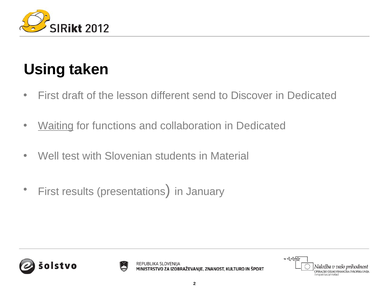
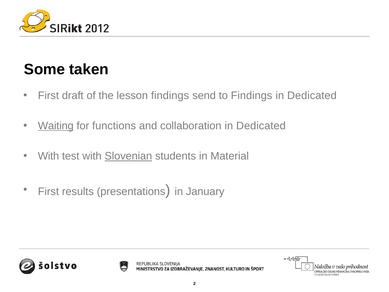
Using: Using -> Some (45, 69)
lesson different: different -> findings (170, 96)
to Discover: Discover -> Findings (252, 96)
Well: Well -> With (48, 156)
Slovenian underline: none -> present (128, 156)
